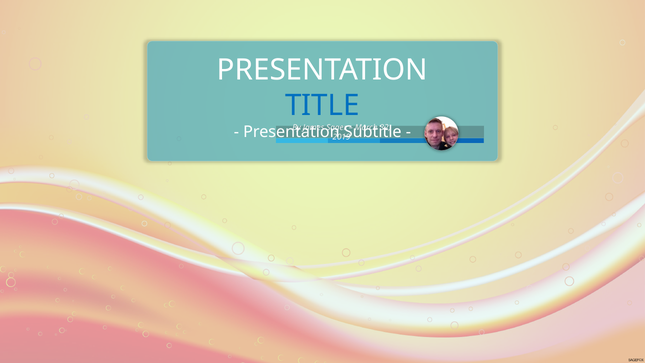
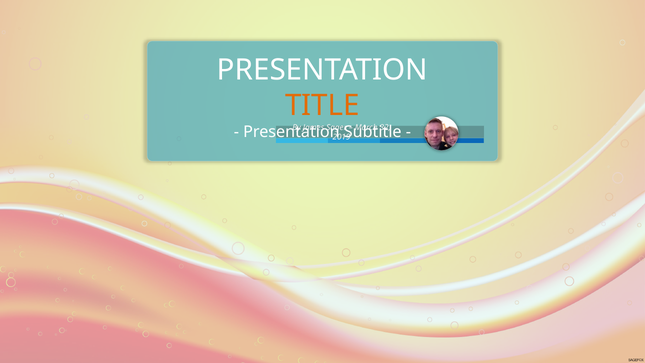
TITLE colour: blue -> orange (322, 105)
